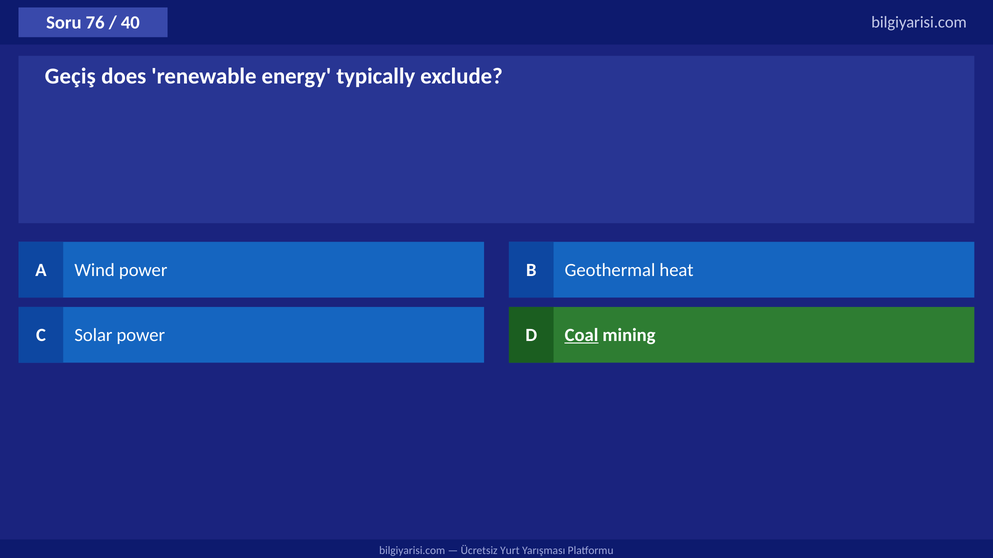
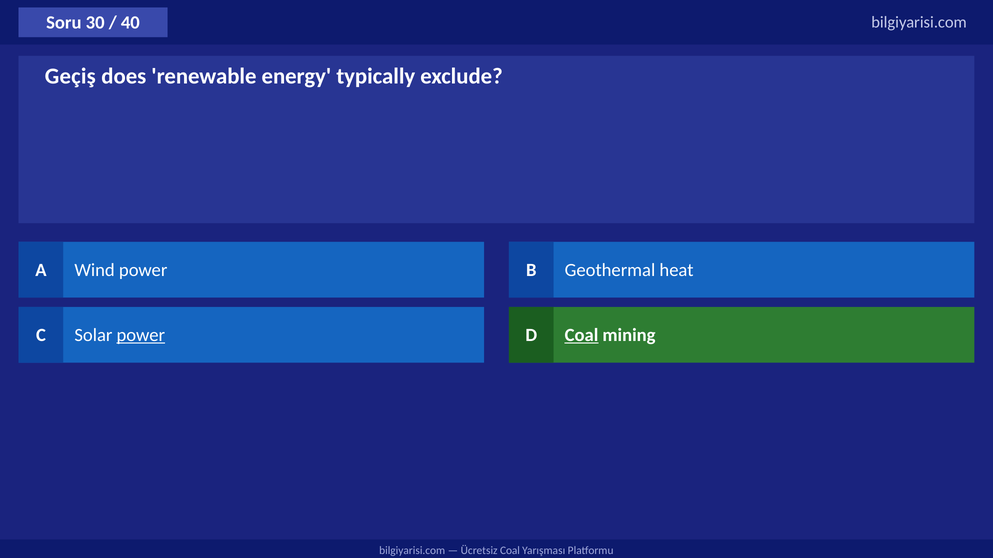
76: 76 -> 30 (95, 23)
power underline: none -> present (141, 335)
Ücretsiz Yurt: Yurt -> Coal (510, 551)
